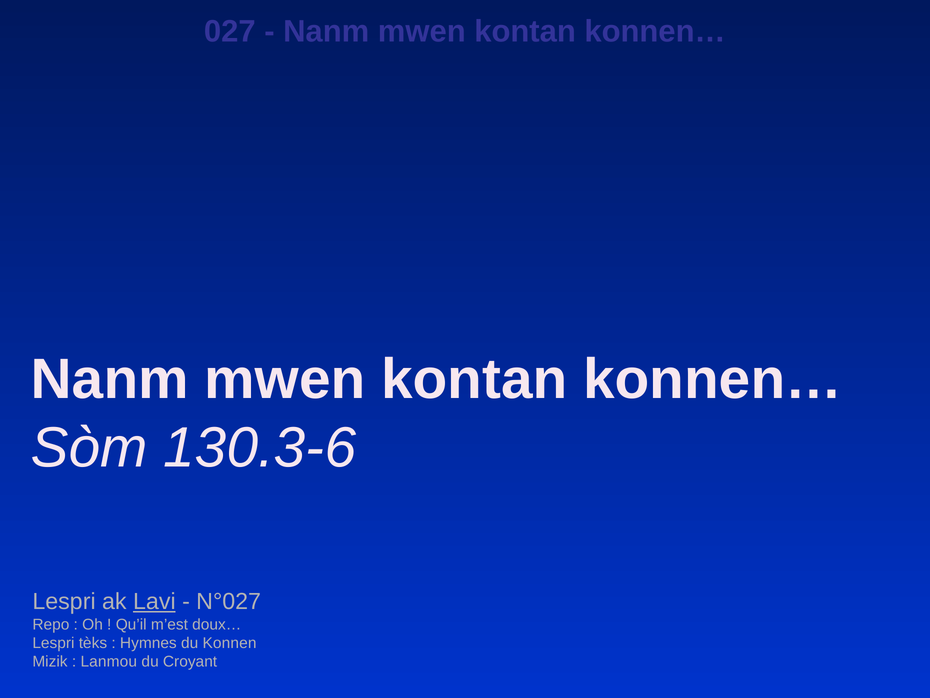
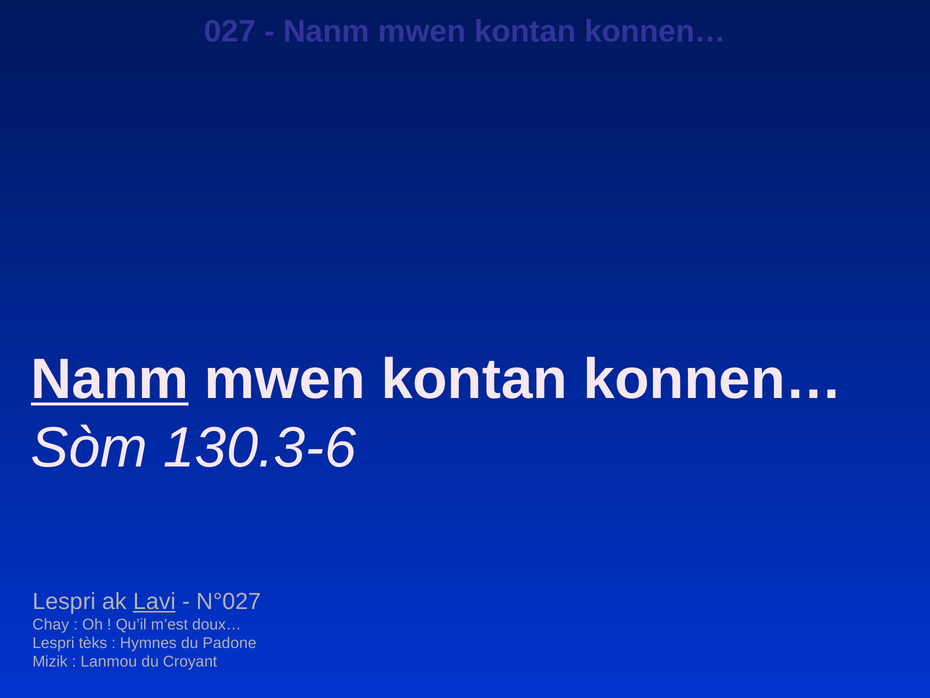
Nanm underline: none -> present (110, 379)
Repo: Repo -> Chay (51, 624)
Konnen: Konnen -> Padone (230, 643)
